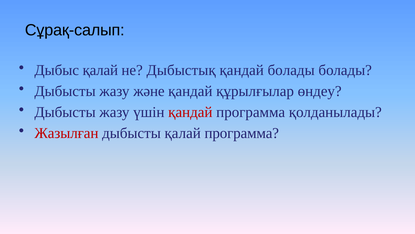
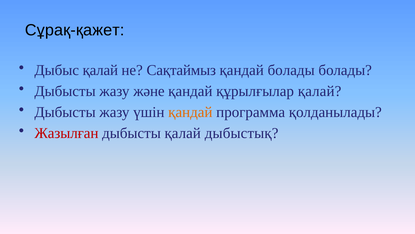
Сұрақ-салып: Сұрақ-салып -> Сұрақ-қажет (75, 30)
Дыбыстық: Дыбыстық -> Сақтаймыз (181, 70)
құрылғылар өндеу: өндеу -> қалай (320, 91)
қандай colour: red -> orange (190, 112)
қалай программа: программа -> дыбыстық (242, 133)
